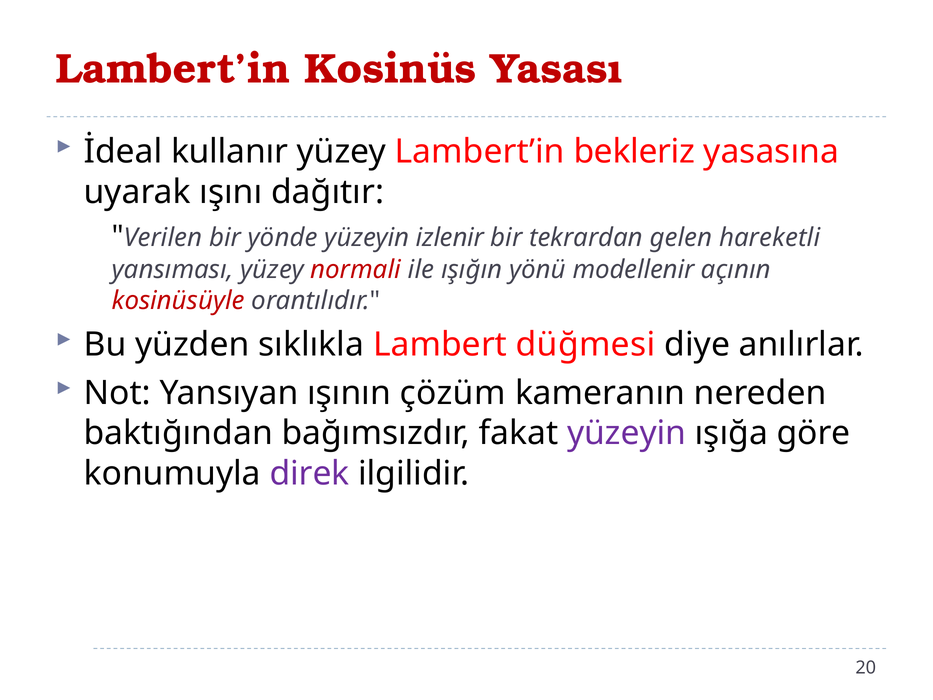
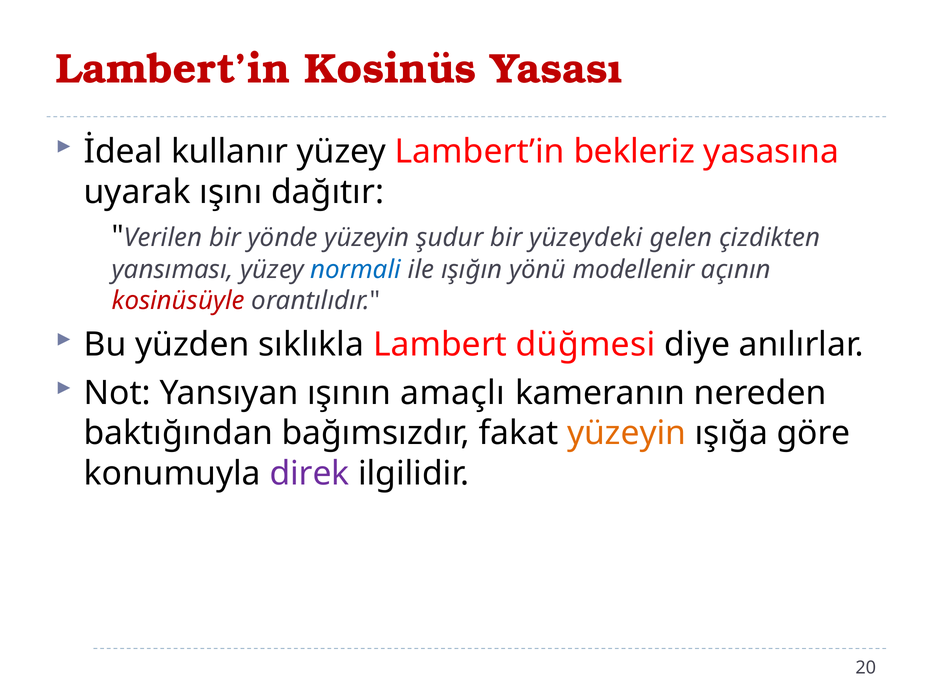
izlenir: izlenir -> şudur (450, 238)
tekrardan: tekrardan -> yüzeydeki (586, 238)
hareketli: hareketli -> çizdikten (770, 238)
normali colour: red -> blue (356, 269)
çözüm: çözüm -> amaçlı (453, 393)
yüzeyin colour: purple -> orange (627, 433)
